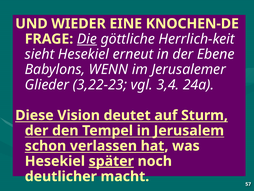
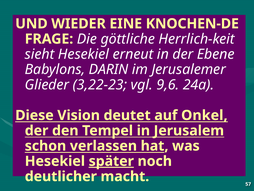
Die underline: present -> none (87, 39)
WENN: WENN -> DARIN (109, 69)
3,4: 3,4 -> 9,6 (168, 85)
Sturm: Sturm -> Onkel (204, 115)
